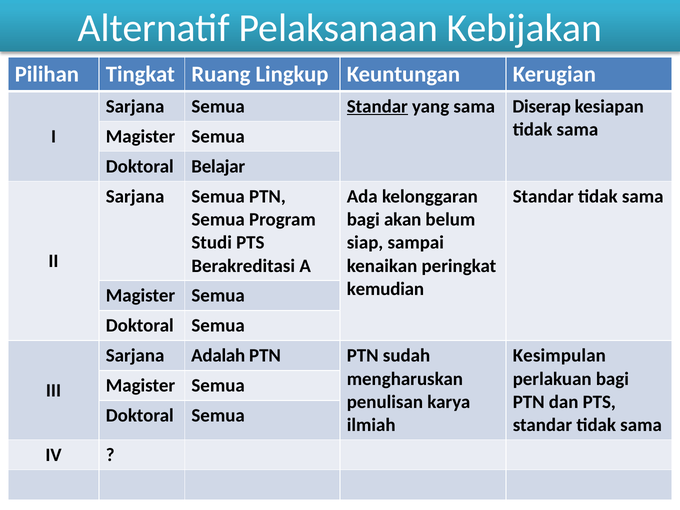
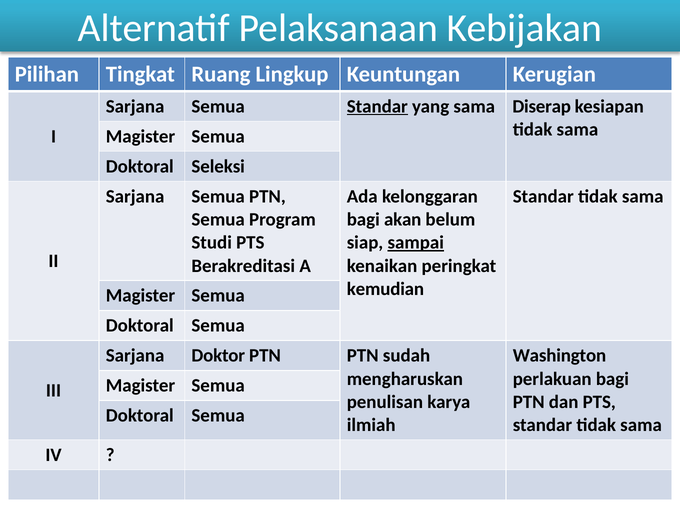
Belajar: Belajar -> Seleksi (218, 166)
sampai underline: none -> present (416, 243)
Adalah: Adalah -> Doktor (218, 356)
Kesimpulan: Kesimpulan -> Washington (559, 356)
